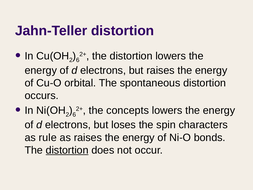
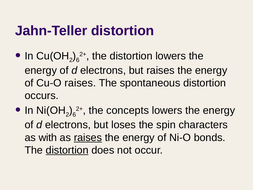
Cu-O orbital: orbital -> raises (80, 83)
rule: rule -> with (48, 137)
raises underline: none -> present (88, 137)
